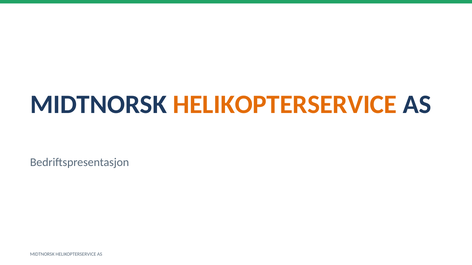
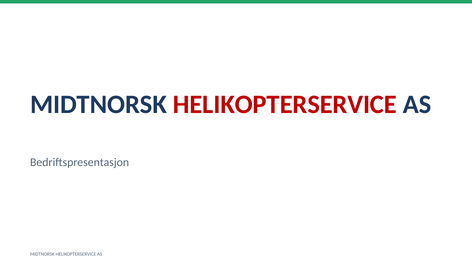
HELIKOPTERSERVICE colour: orange -> red (285, 105)
